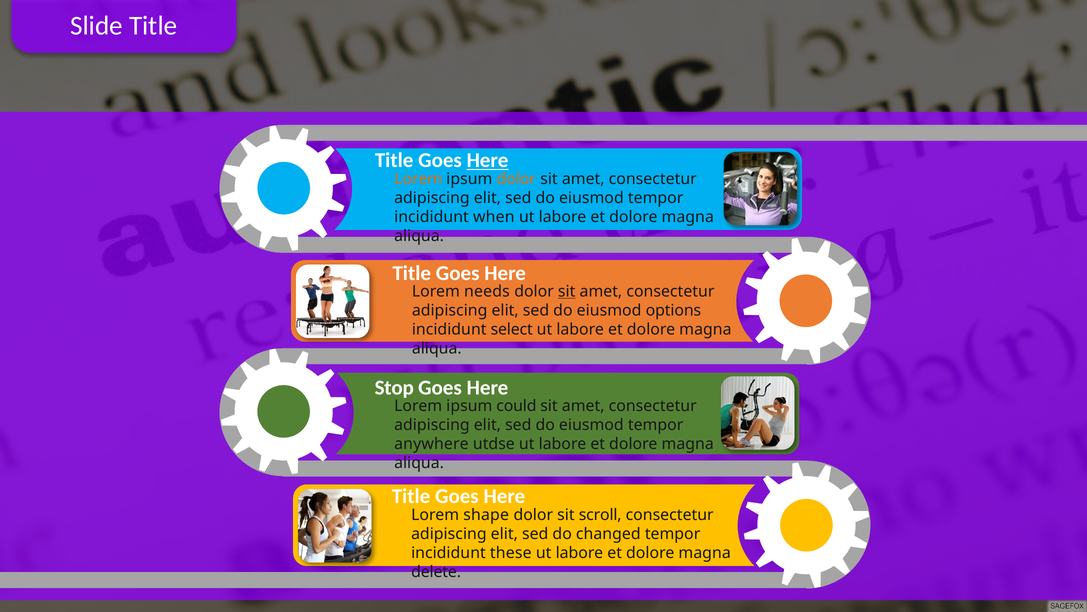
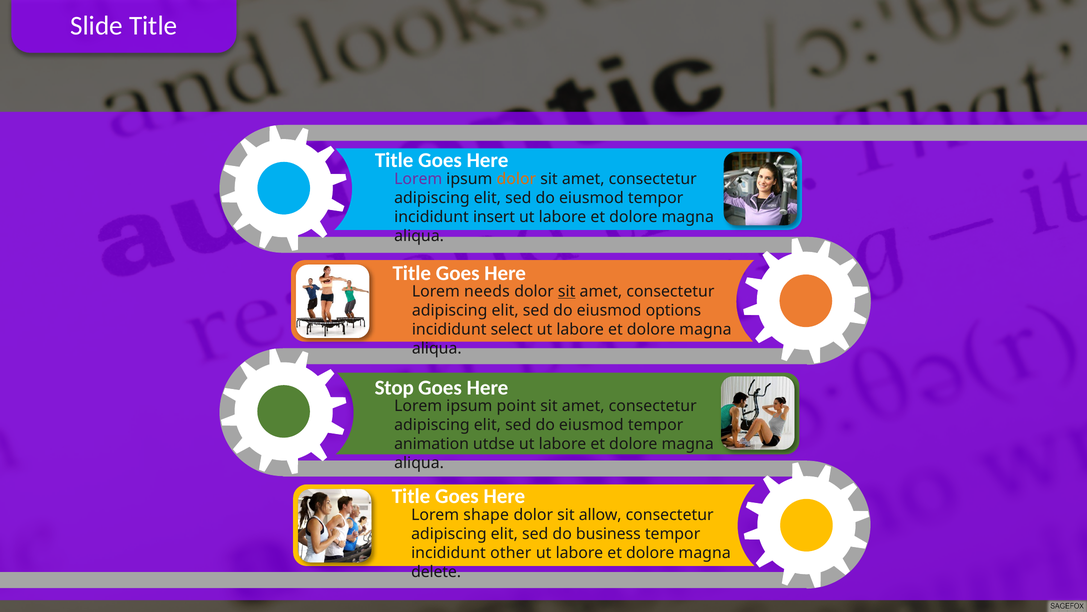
Here underline: present -> none (488, 160)
Lorem colour: orange -> purple (418, 179)
when: when -> insert (494, 217)
could: could -> point (516, 406)
anywhere: anywhere -> animation (432, 444)
scroll: scroll -> allow (600, 514)
changed: changed -> business (608, 533)
these: these -> other (511, 552)
